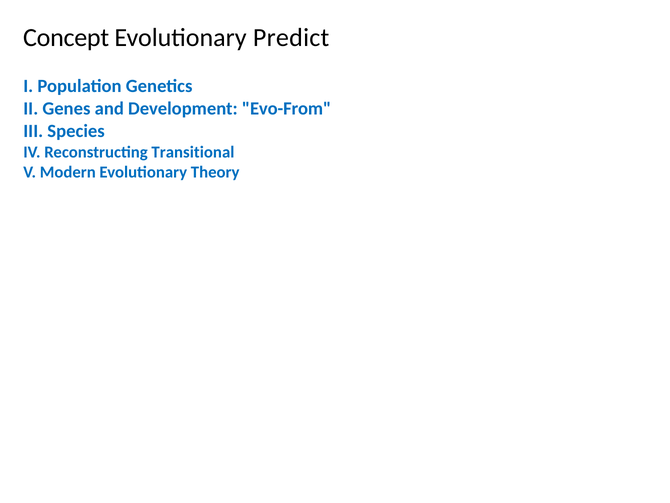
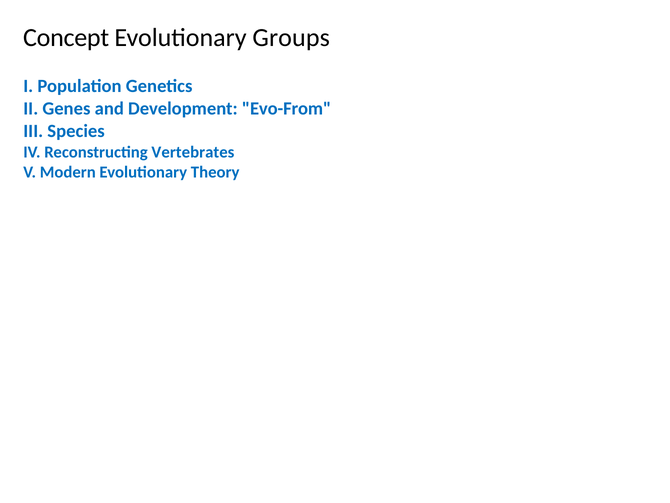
Predict: Predict -> Groups (291, 37)
Transitional: Transitional -> Vertebrates (193, 152)
